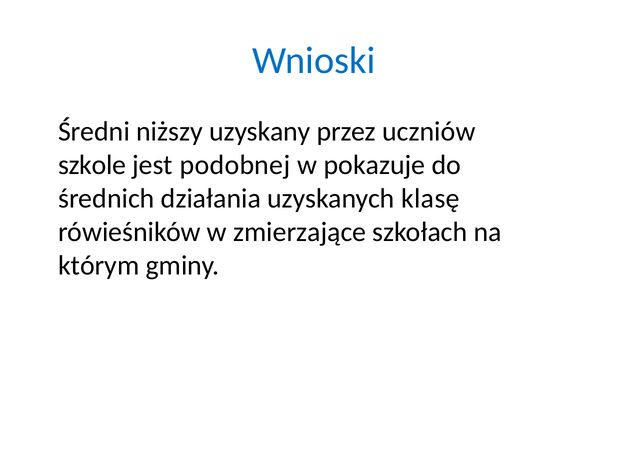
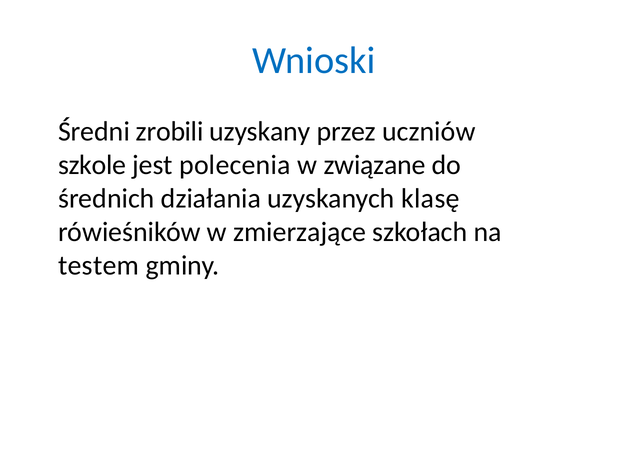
niższy: niższy -> zrobili (170, 132)
podobnej: podobnej -> polecenia (235, 165)
pokazuje: pokazuje -> związane (375, 165)
którym: którym -> testem (99, 266)
